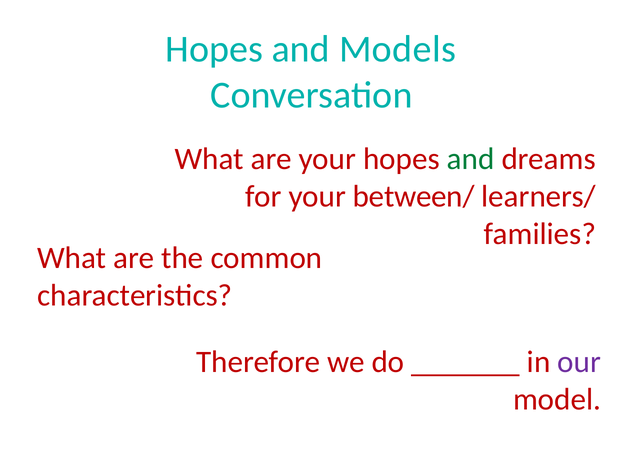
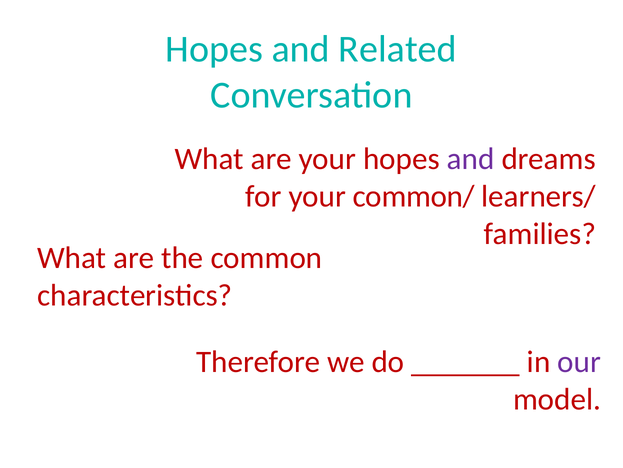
Models: Models -> Related (398, 49)
and colour: green -> purple (471, 159)
between/: between/ -> common/ (414, 196)
